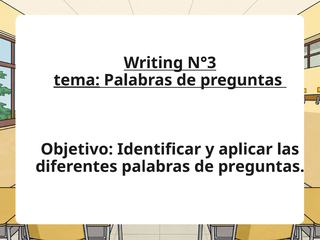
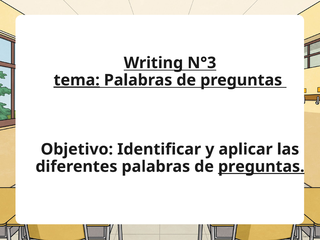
preguntas underline: none -> present (261, 167)
